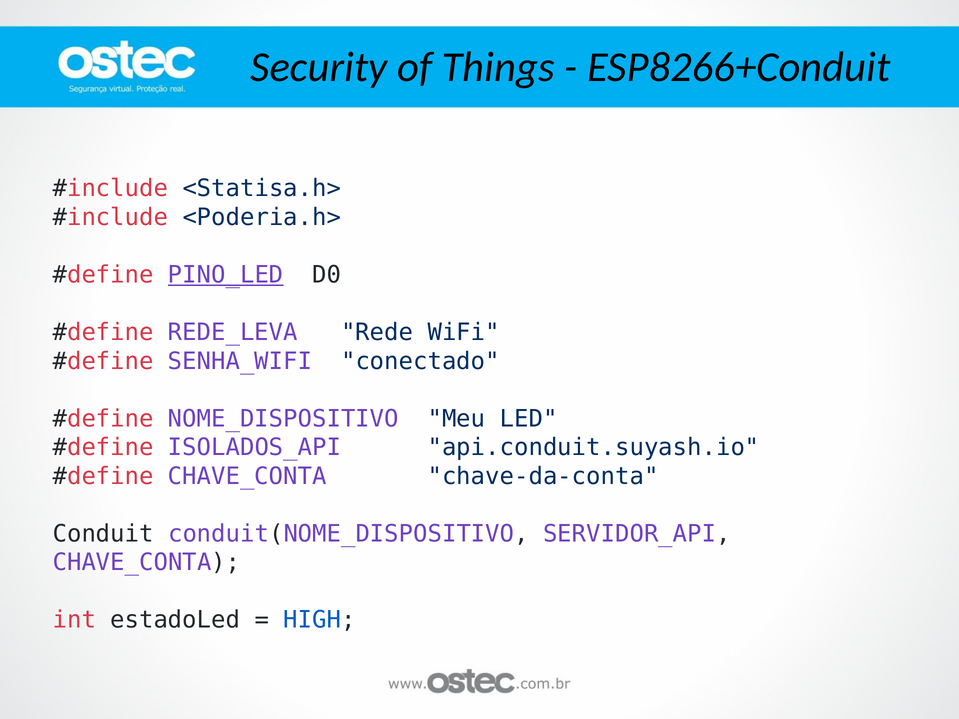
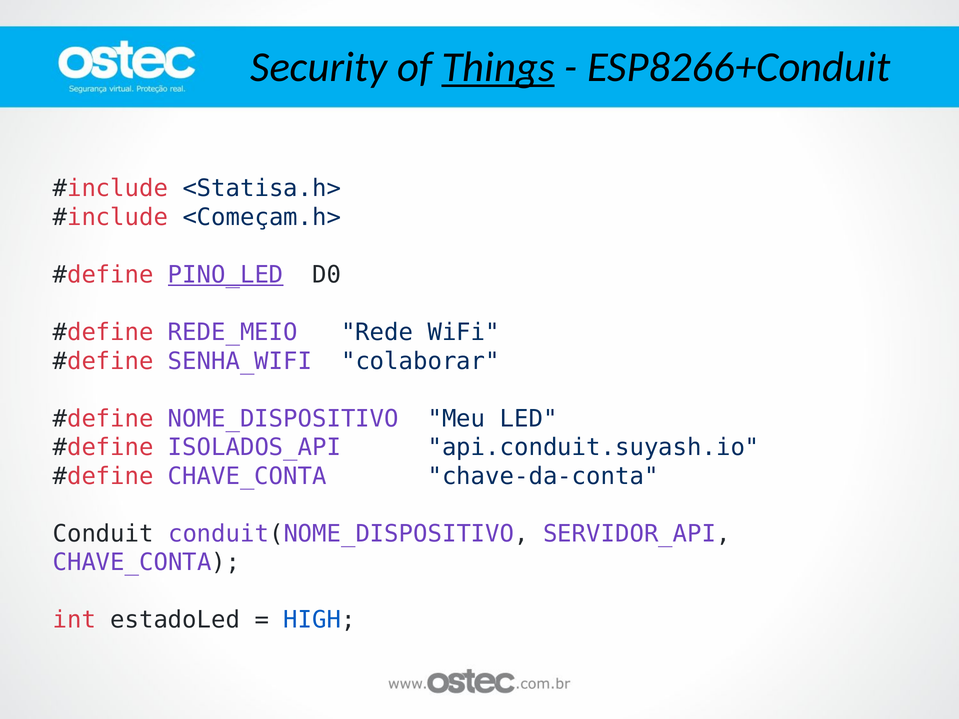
Things underline: none -> present (498, 67)
<Poderia.h>: <Poderia.h> -> <Começam.h> (262, 217)
REDE_LEVA: REDE_LEVA -> REDE_MEIO (233, 332)
conectado: conectado -> colaborar (420, 361)
